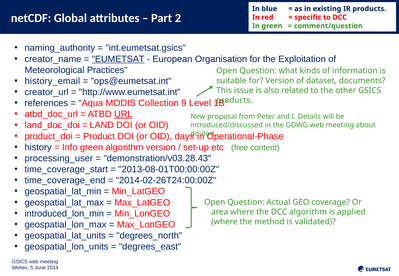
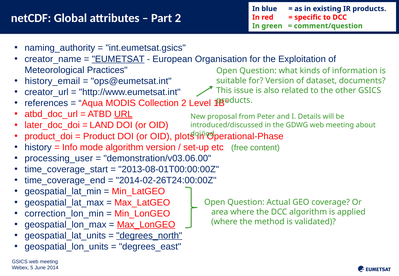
Collection 9: 9 -> 2 (184, 103)
land_doc_doi: land_doc_doi -> later_doc_doi (52, 125)
days: days -> plots (184, 136)
Info green: green -> mode (92, 147)
demonstration/v03.28.43: demonstration/v03.28.43 -> demonstration/v03.06.00 (157, 158)
introduced_lon_min: introduced_lon_min -> correction_lon_min (64, 214)
Max_LonGEO underline: none -> present (146, 225)
degrees_north underline: none -> present (149, 236)
